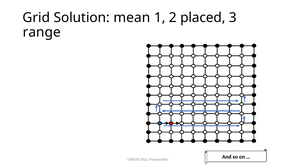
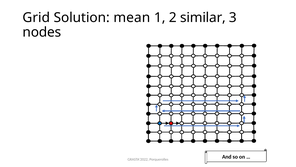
placed: placed -> similar (203, 18)
range: range -> nodes (42, 32)
